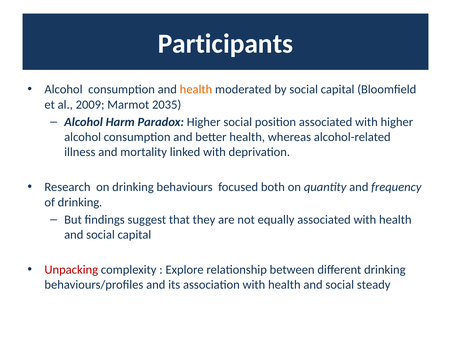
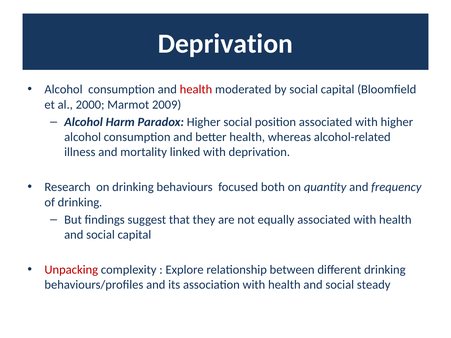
Participants: Participants -> Deprivation (225, 44)
health colour: orange -> red (196, 90)
2009: 2009 -> 2000 (90, 105)
2035: 2035 -> 2009 (167, 105)
